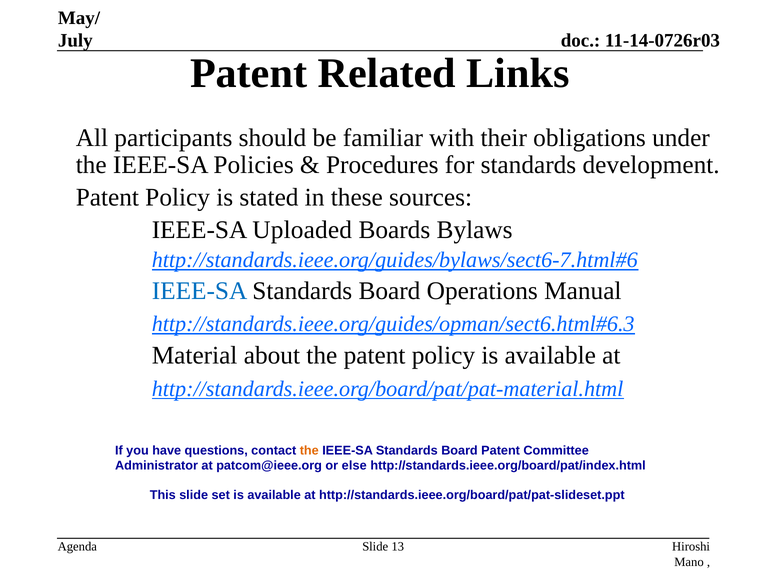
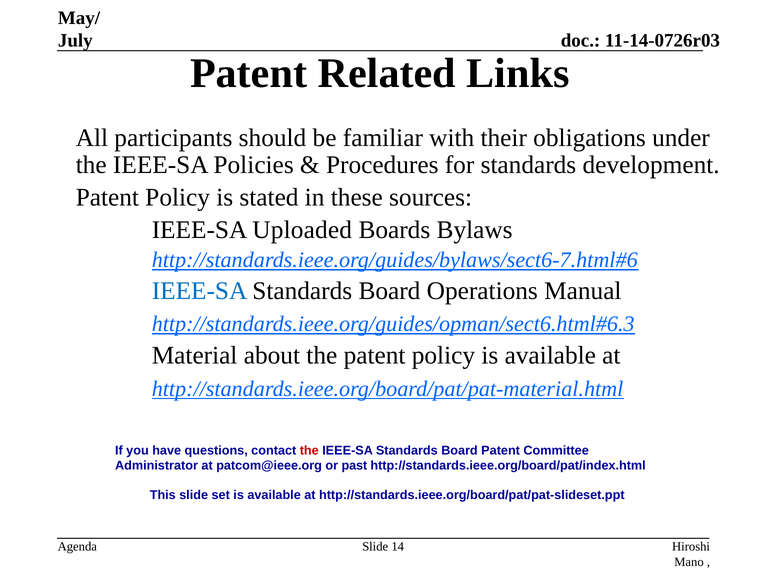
the colour: orange -> red (309, 451)
else: else -> past (354, 466)
13: 13 -> 14 (398, 547)
